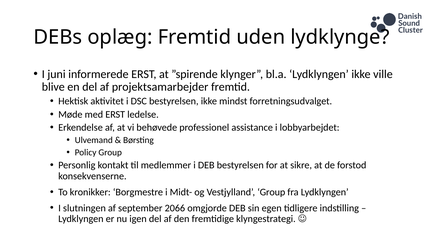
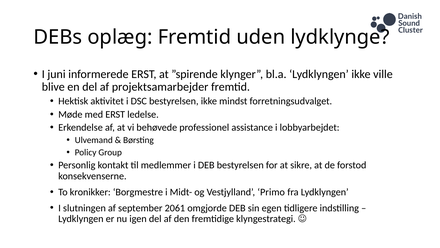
Vestjylland Group: Group -> Primo (271, 192)
2066: 2066 -> 2061 (175, 208)
